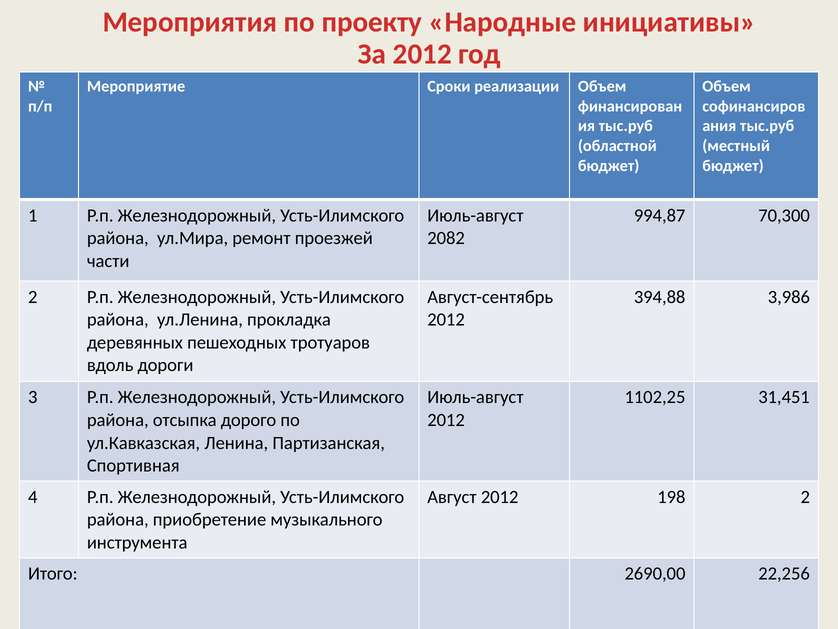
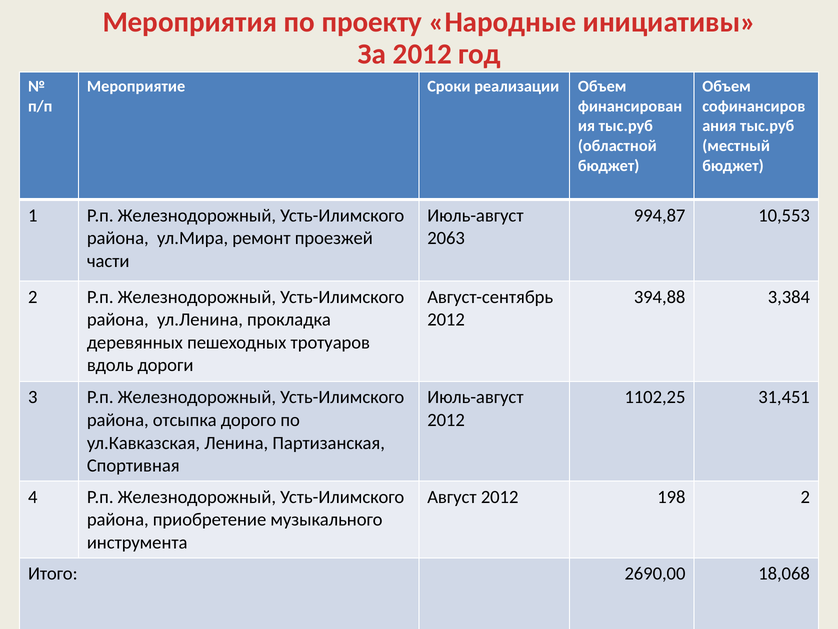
70,300: 70,300 -> 10,553 (784, 215)
2082: 2082 -> 2063 (446, 238)
3,986: 3,986 -> 3,384 (789, 297)
22,256: 22,256 -> 18,068 (784, 573)
